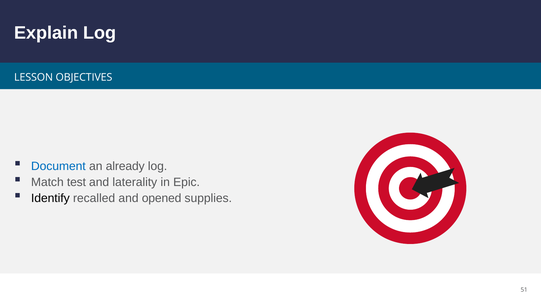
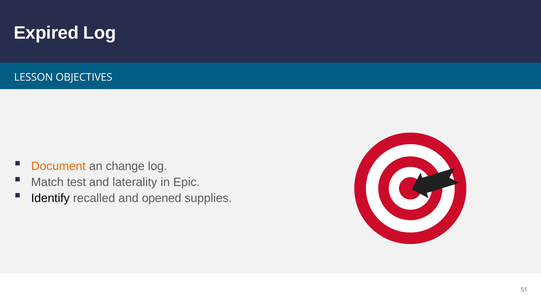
Explain: Explain -> Expired (46, 33)
Document colour: blue -> orange (58, 166)
already: already -> change (125, 166)
